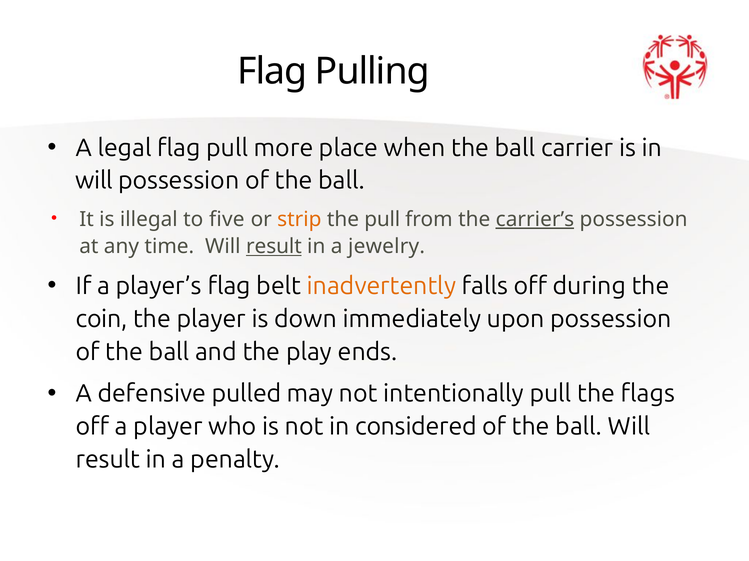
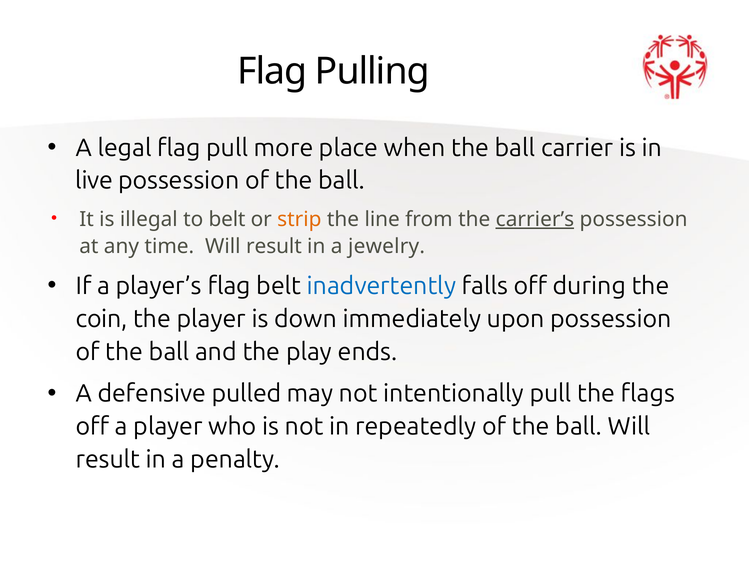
will: will -> live (94, 181)
to five: five -> belt (227, 219)
the pull: pull -> line (382, 219)
result underline: present -> none (274, 247)
inadvertently colour: orange -> blue (381, 287)
considered: considered -> repeatedly (416, 427)
